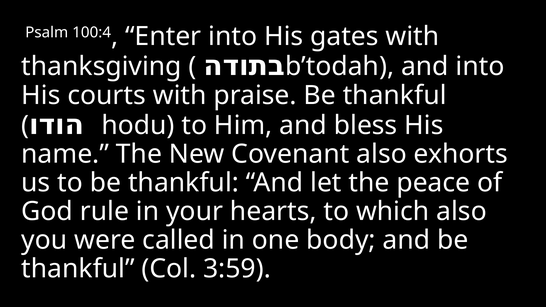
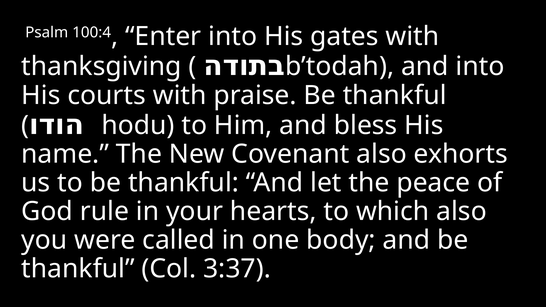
3:59: 3:59 -> 3:37 (237, 269)
